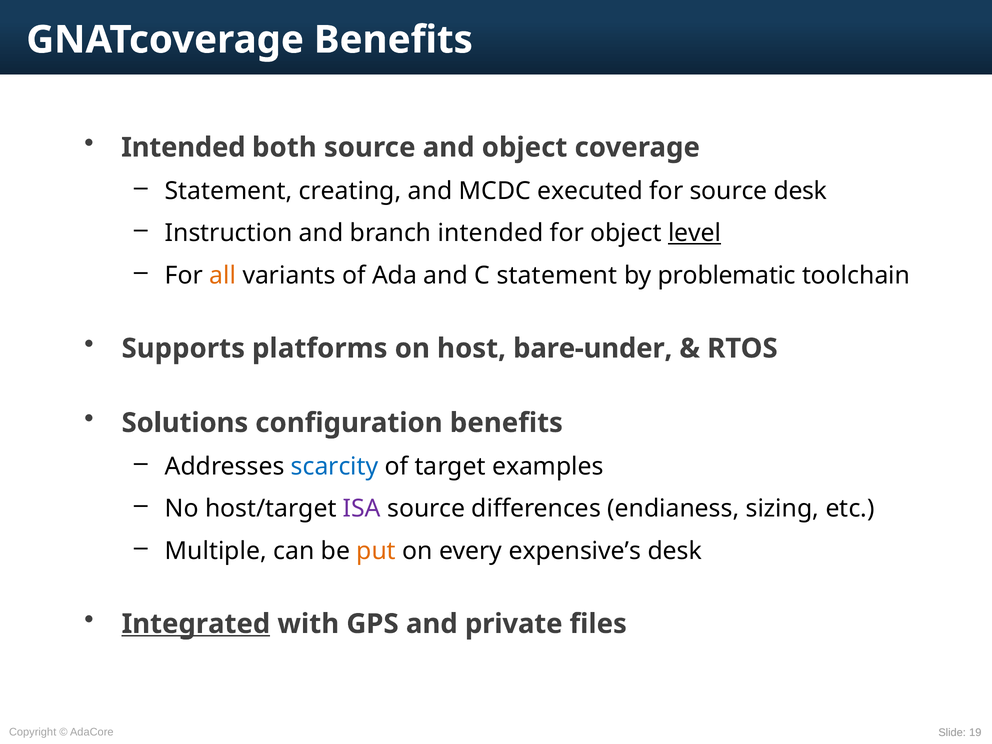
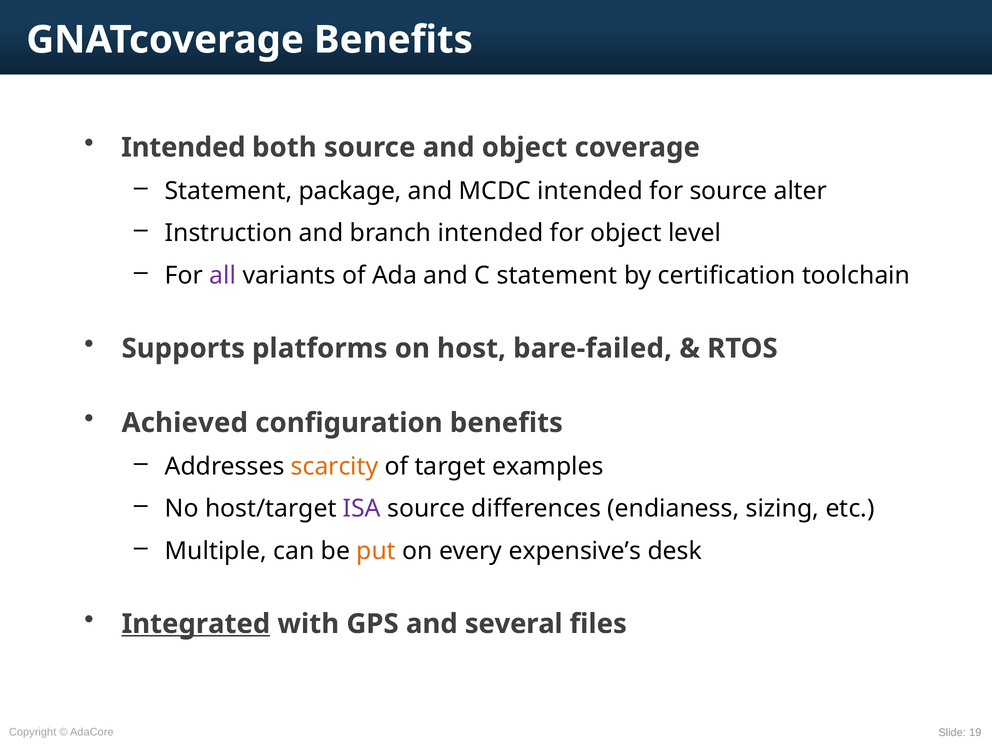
creating: creating -> package (350, 191)
MCDC executed: executed -> intended (590, 191)
source desk: desk -> alter (800, 191)
level underline: present -> none (694, 233)
all colour: orange -> purple (223, 275)
problematic: problematic -> certification (727, 275)
bare-under: bare-under -> bare-failed (593, 348)
Solutions: Solutions -> Achieved (185, 423)
scarcity colour: blue -> orange (335, 467)
private: private -> several (514, 624)
